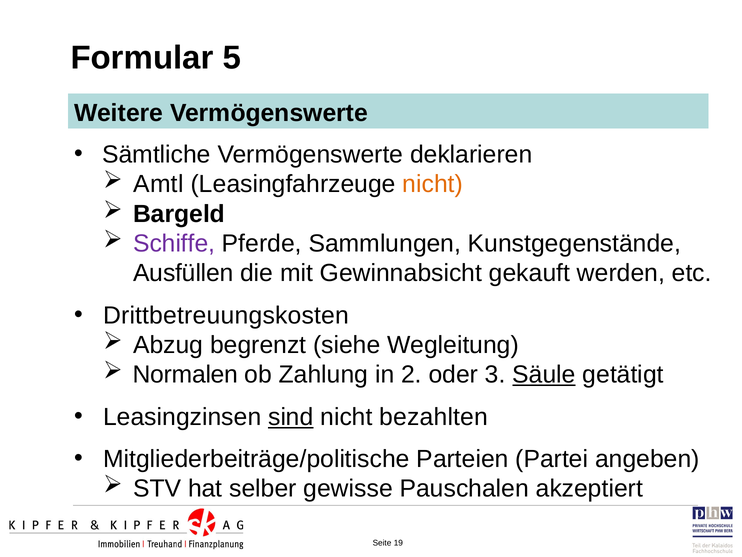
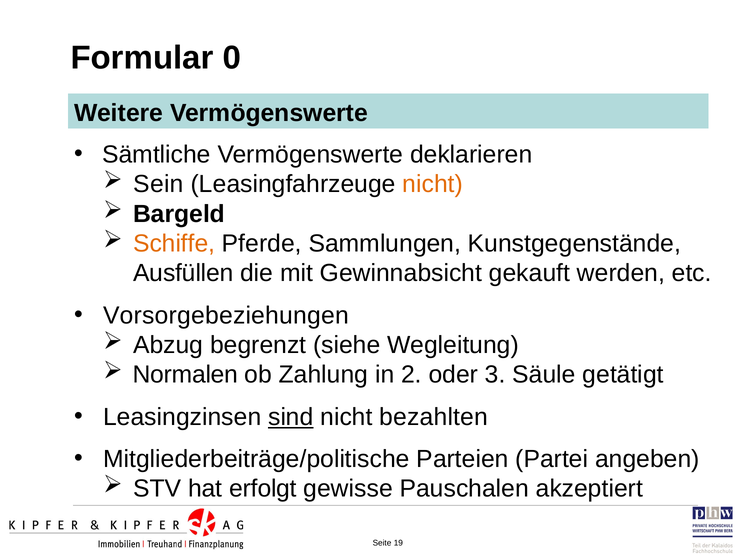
5: 5 -> 0 (232, 58)
Amtl: Amtl -> Sein (158, 184)
Schiffe colour: purple -> orange (174, 243)
Drittbetreuungskosten: Drittbetreuungskosten -> Vorsorgebeziehungen (226, 315)
Säule underline: present -> none (544, 374)
selber: selber -> erfolgt (263, 488)
